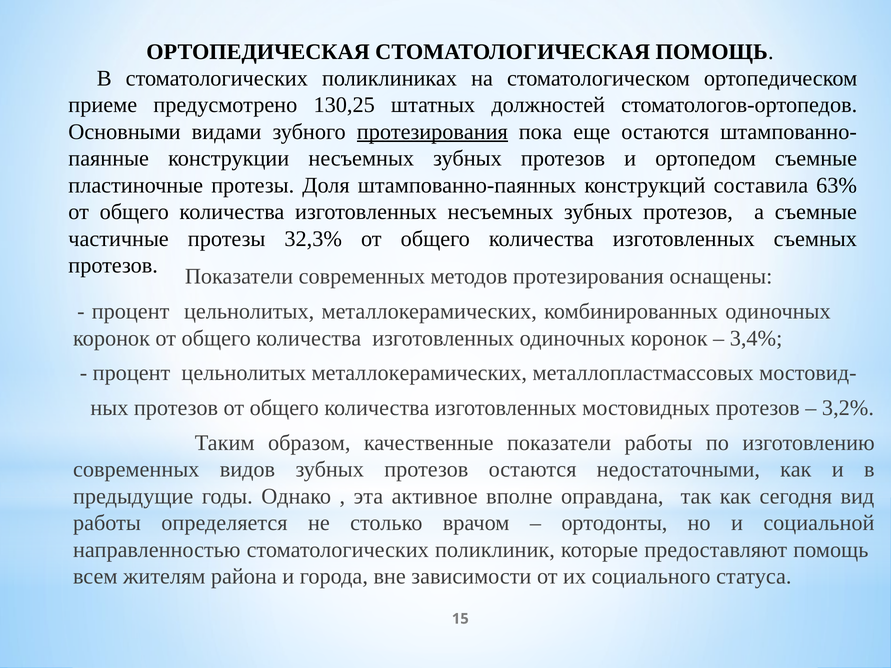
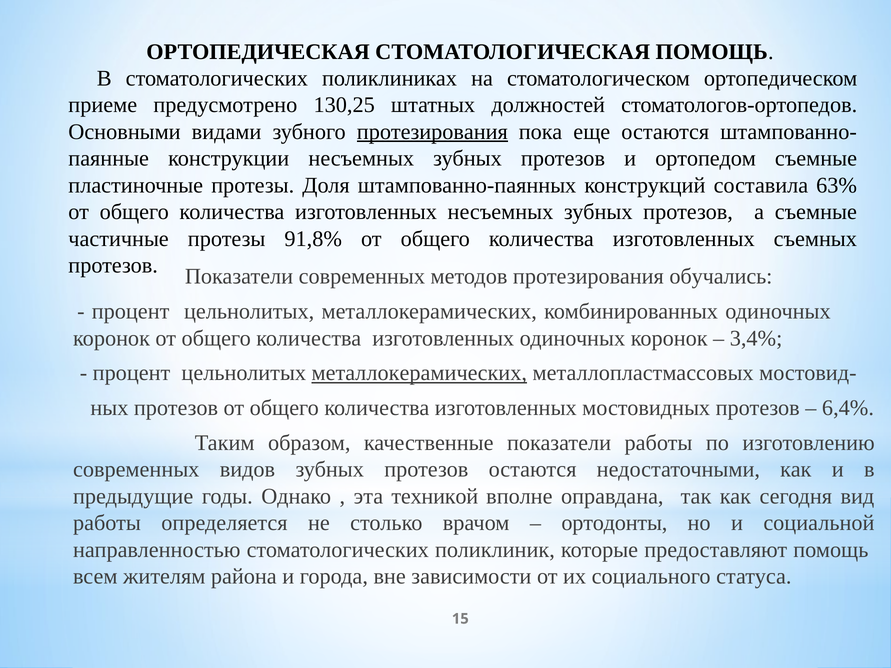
32,3%: 32,3% -> 91,8% (313, 239)
оснащены: оснащены -> обучались (721, 277)
металлокерамических underline: none -> present (419, 373)
3,2%: 3,2% -> 6,4% (848, 408)
активное: активное -> техникой (435, 497)
